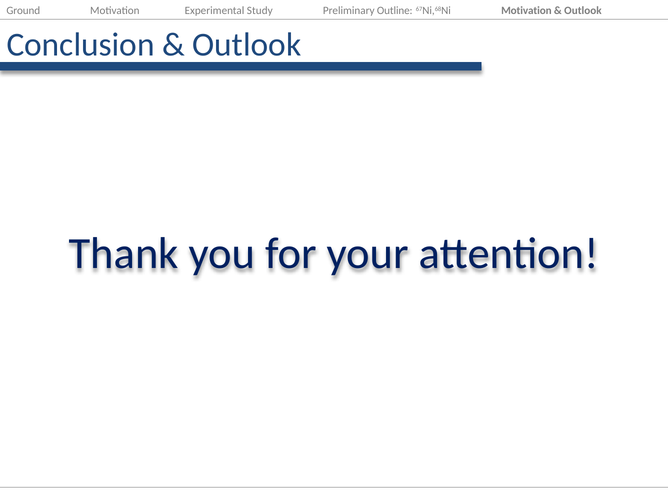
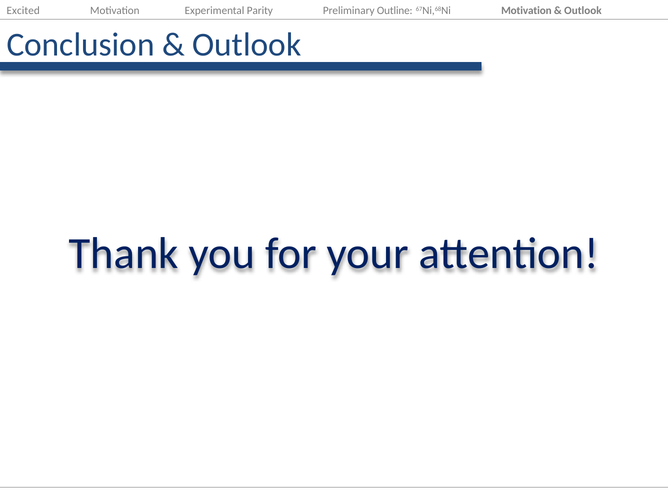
Ground: Ground -> Excited (23, 11)
Study: Study -> Parity (260, 11)
